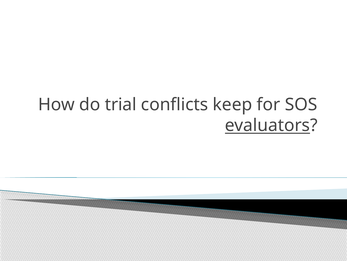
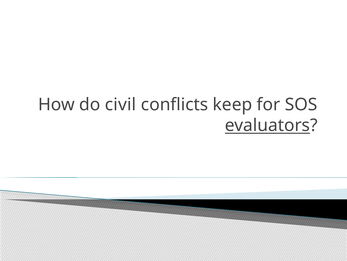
trial: trial -> civil (121, 104)
